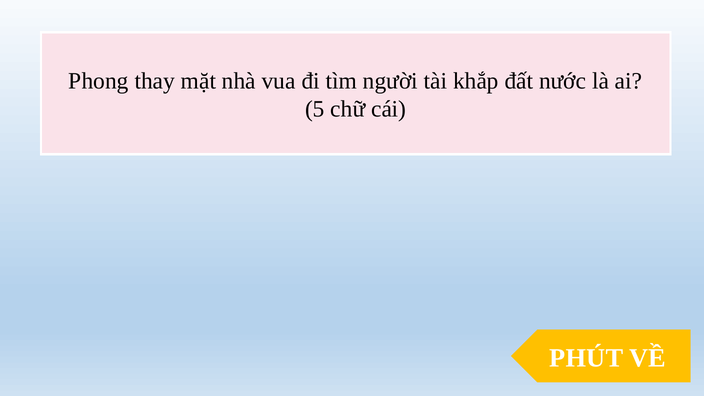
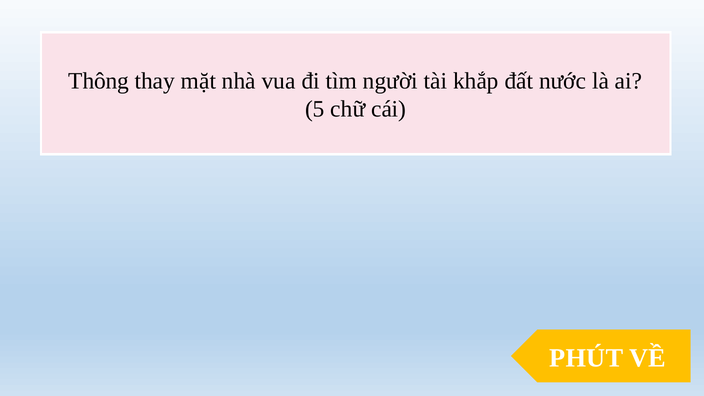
Phong: Phong -> Thông (99, 81)
